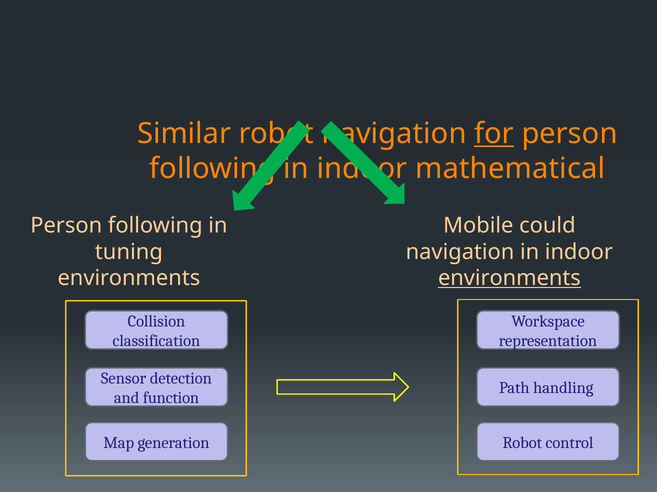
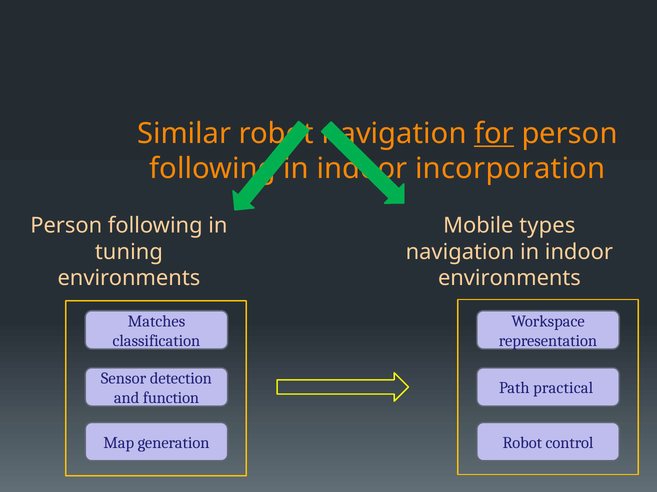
mathematical: mathematical -> incorporation (510, 169)
could: could -> types (547, 226)
environments underline: present -> none (509, 278)
Collision: Collision -> Matches (156, 322)
handling: handling -> practical (563, 389)
